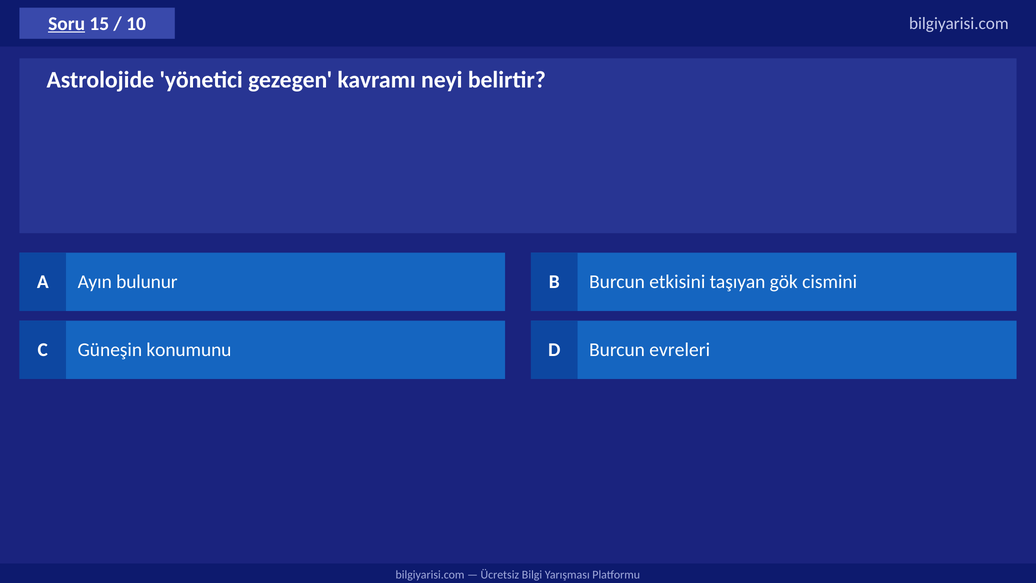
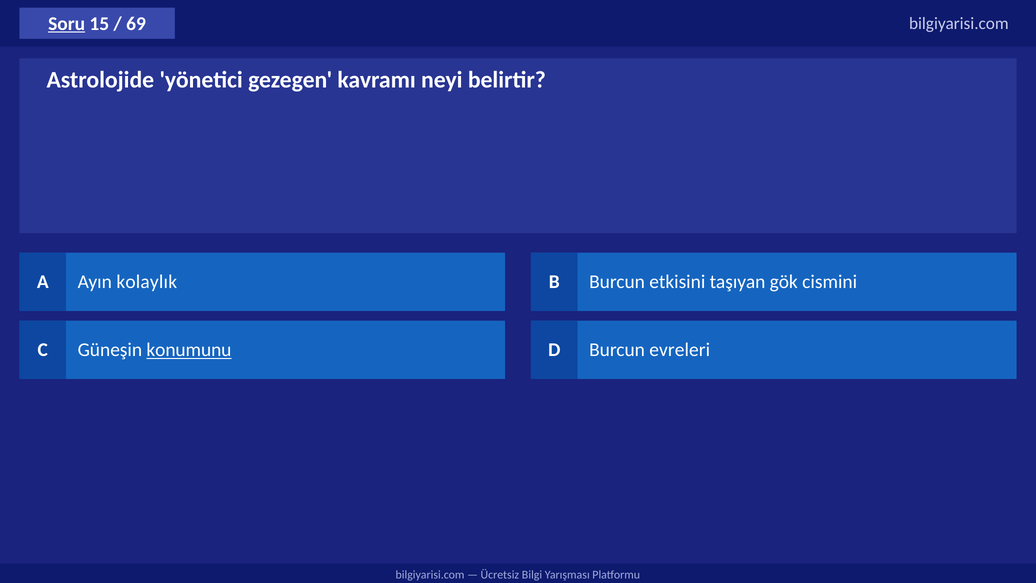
10: 10 -> 69 (136, 24)
bulunur: bulunur -> kolaylık (147, 282)
konumunu underline: none -> present (189, 350)
